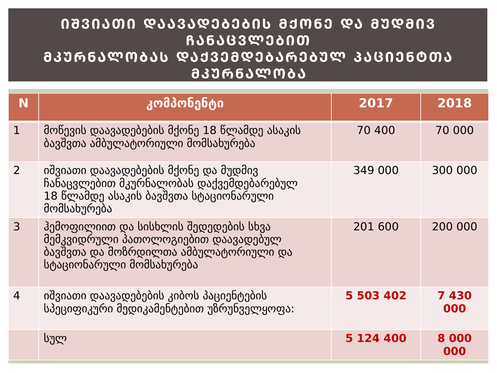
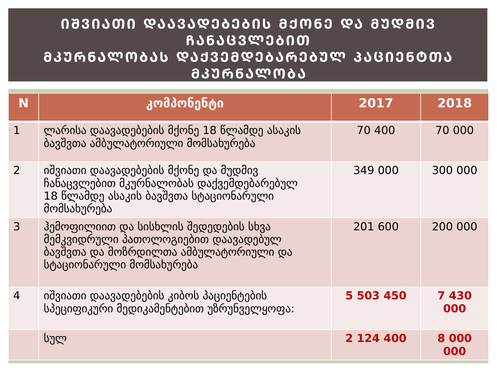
მოწევის: მოწევის -> ლარისა (65, 131)
402: 402 -> 450 (395, 296)
სულ 5: 5 -> 2 (349, 338)
